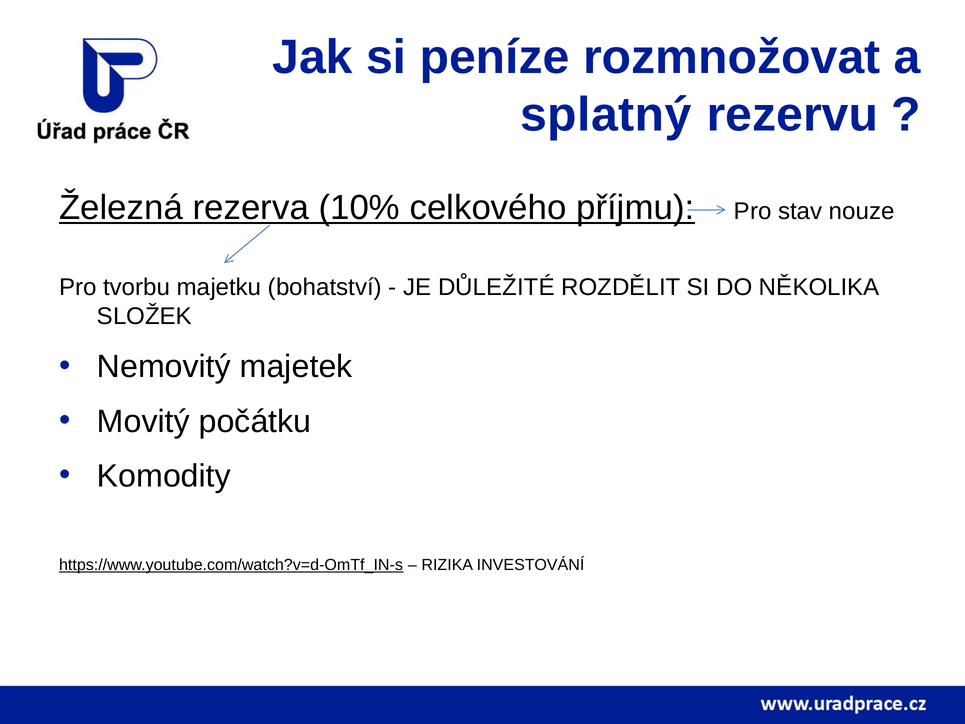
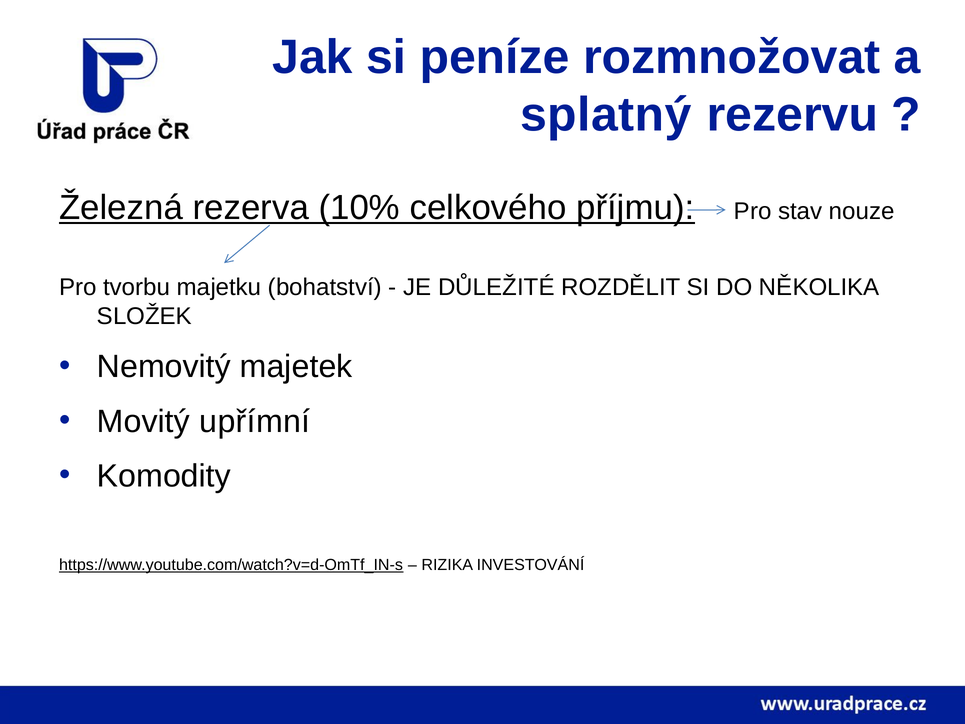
počátku: počátku -> upřímní (255, 421)
